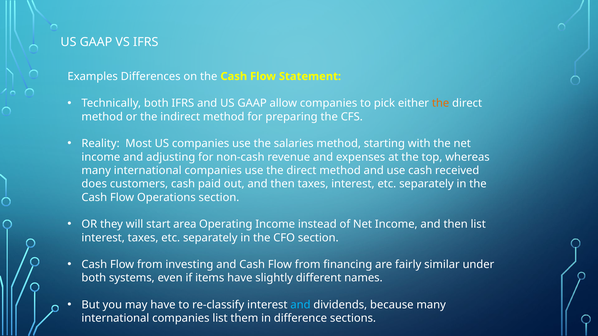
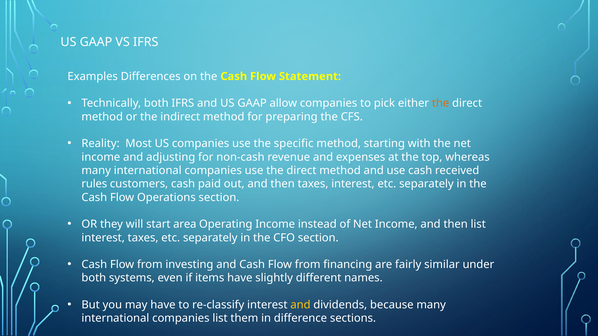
salaries: salaries -> specific (294, 144)
does: does -> rules (94, 184)
and colour: light blue -> yellow (300, 305)
